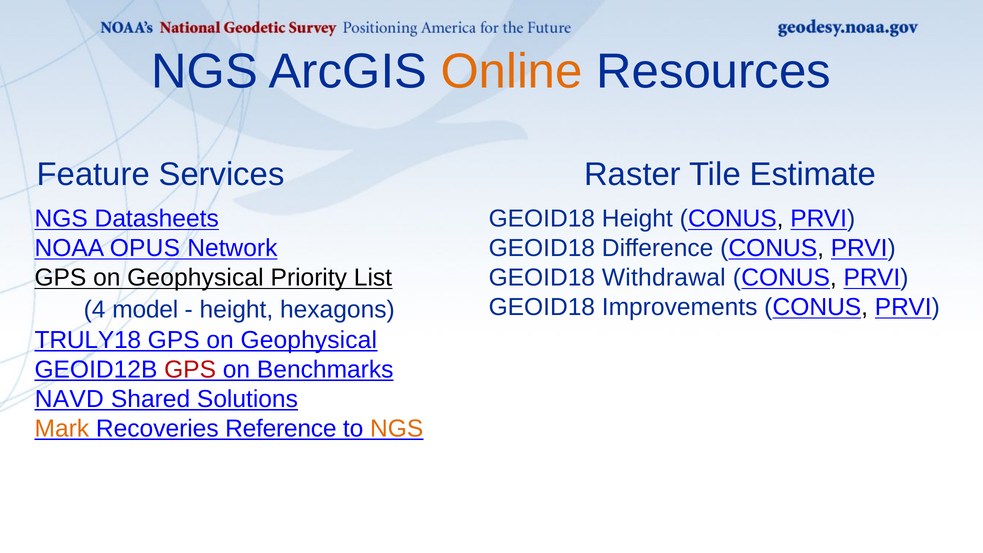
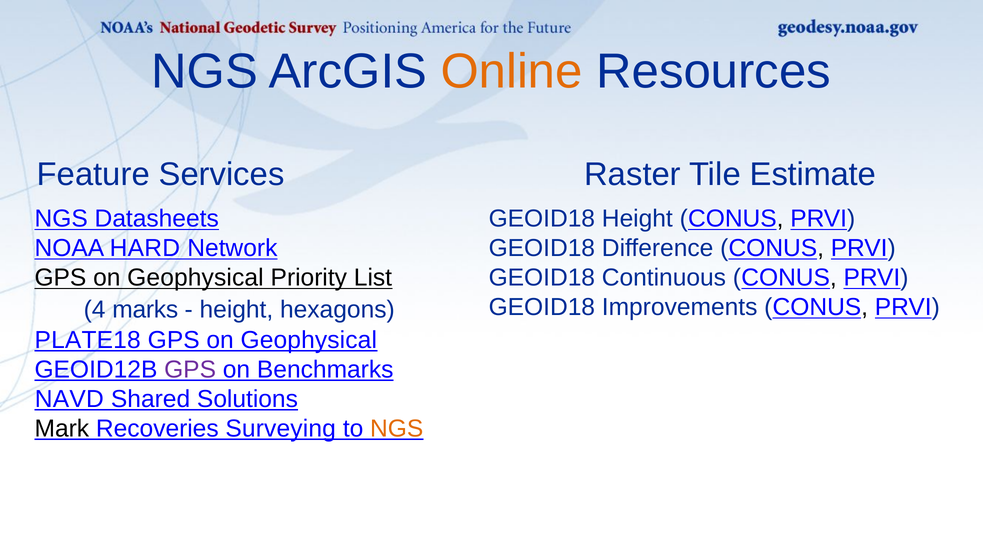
OPUS: OPUS -> HARD (145, 248)
Withdrawal: Withdrawal -> Continuous (664, 278)
model: model -> marks (145, 310)
TRULY18: TRULY18 -> PLATE18 (88, 340)
GPS colour: red -> purple (190, 369)
Mark colour: orange -> black (62, 428)
Reference: Reference -> Surveying (281, 428)
